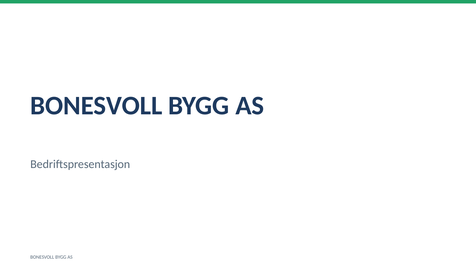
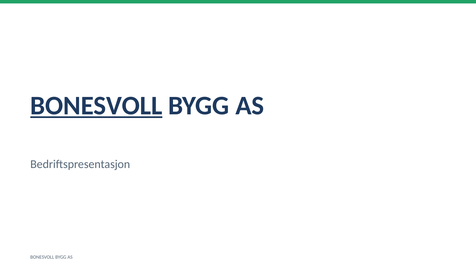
BONESVOLL underline: none -> present (96, 106)
